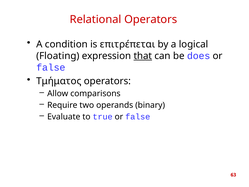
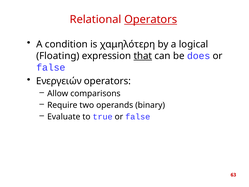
Operators underline: none -> present (151, 19)
επιτρέπεται: επιτρέπεται -> χαμηλότερη (128, 44)
Τμήματος: Τμήματος -> Ενεργειών (59, 81)
